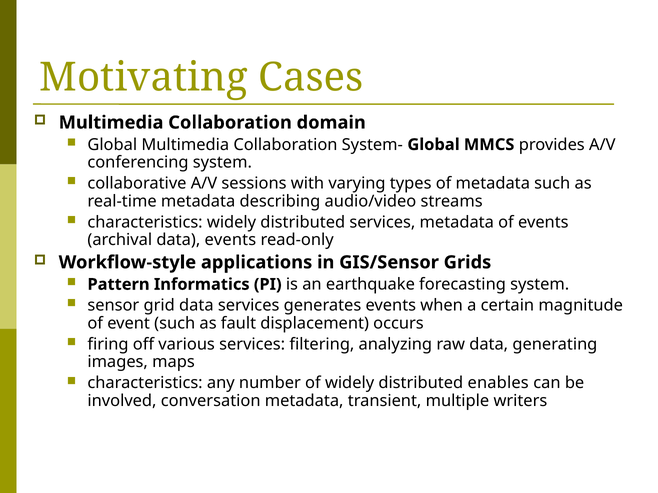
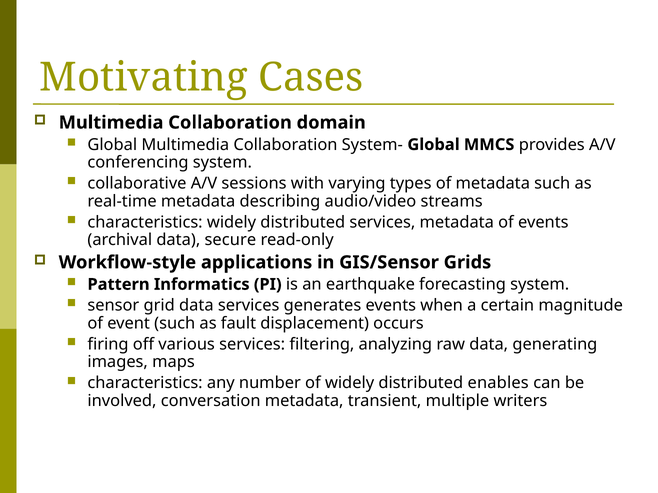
data events: events -> secure (230, 240)
